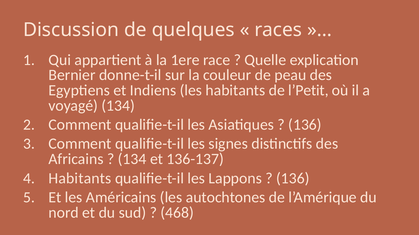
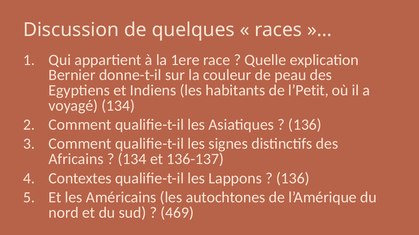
Habitants: Habitants -> Contextes (80, 179)
468: 468 -> 469 (177, 213)
